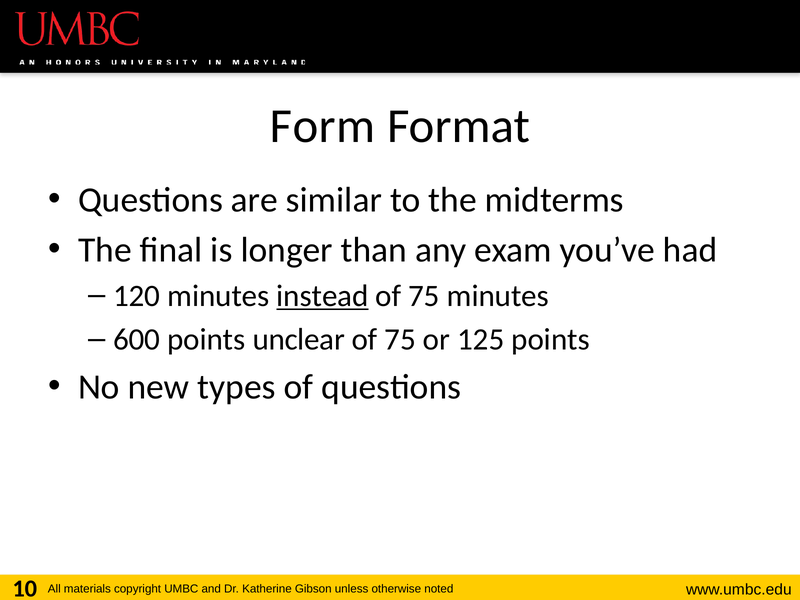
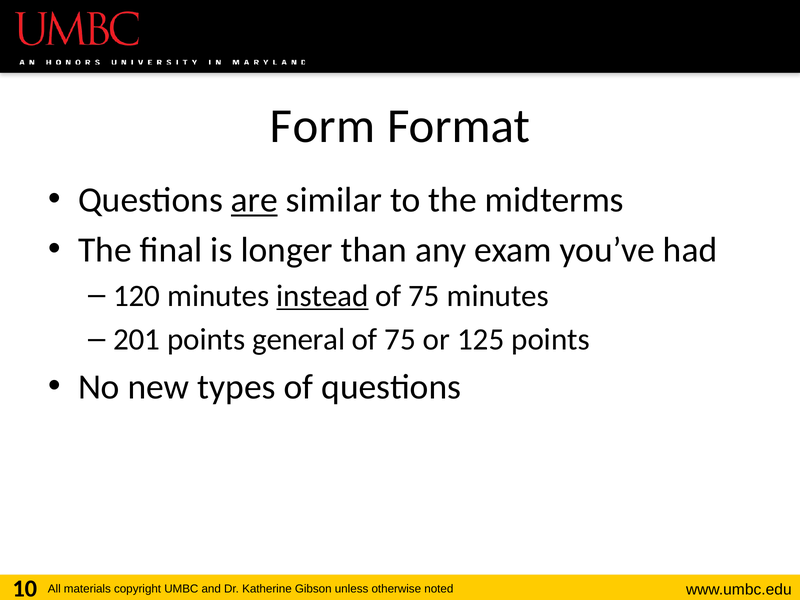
are underline: none -> present (254, 200)
600: 600 -> 201 (137, 339)
unclear: unclear -> general (299, 339)
